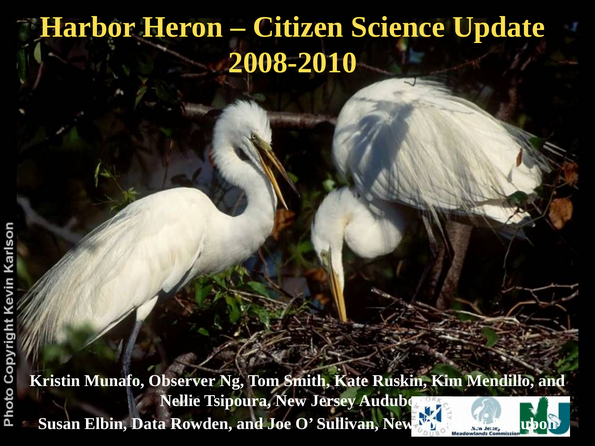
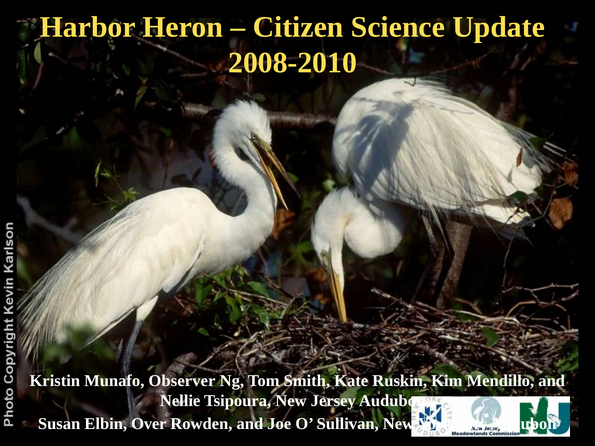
Data: Data -> Over (149, 424)
